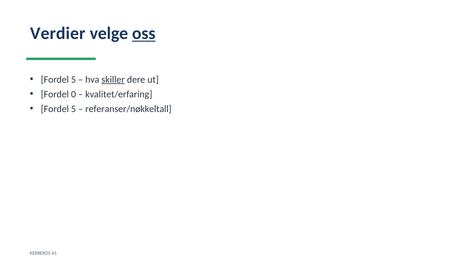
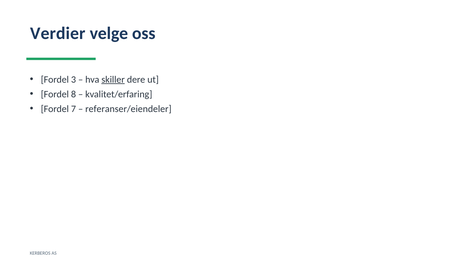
oss underline: present -> none (144, 33)
5: 5 -> 3 (74, 79)
0: 0 -> 8 (74, 94)
5: 5 -> 7 (74, 109)
referanser/nøkkeltall: referanser/nøkkeltall -> referanser/eiendeler (128, 109)
